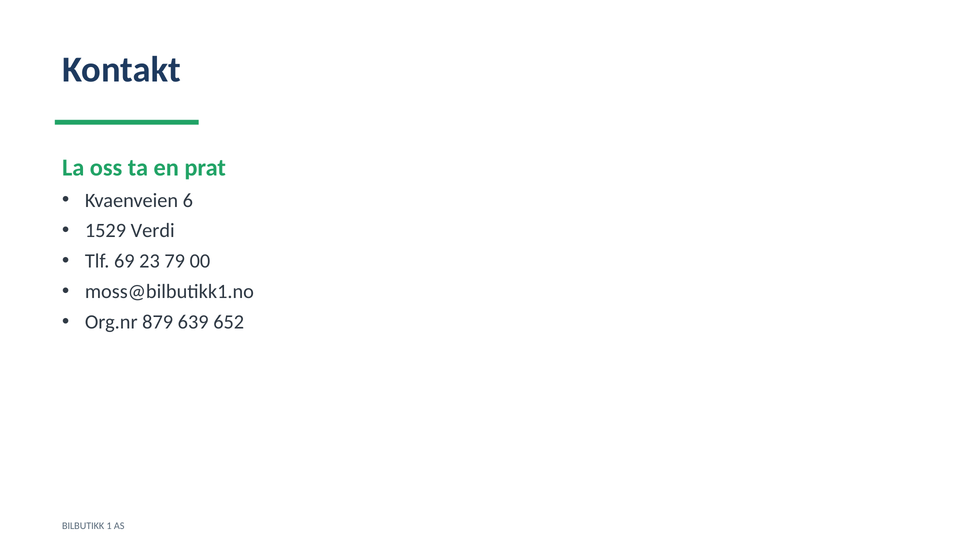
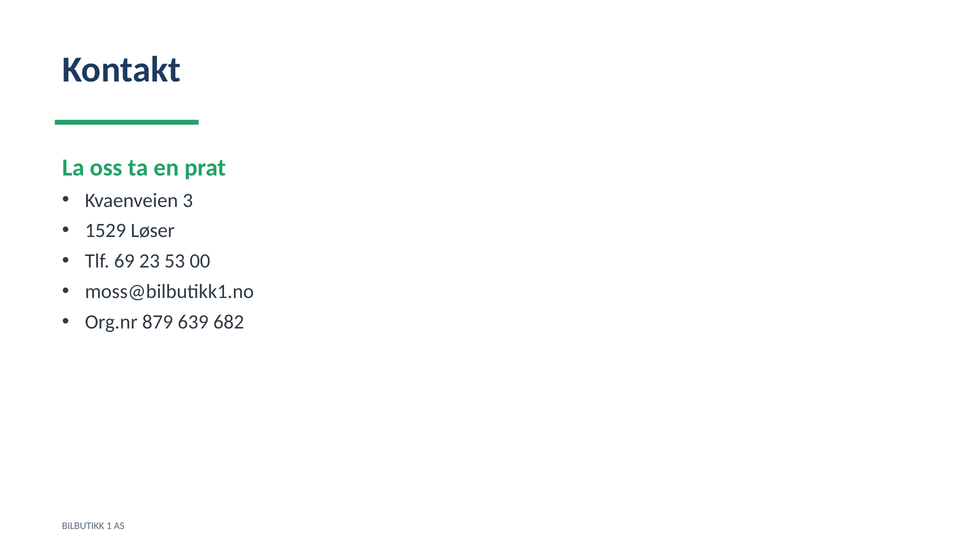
6: 6 -> 3 (188, 200)
Verdi: Verdi -> Løser (153, 231)
79: 79 -> 53 (175, 261)
652: 652 -> 682 (229, 322)
